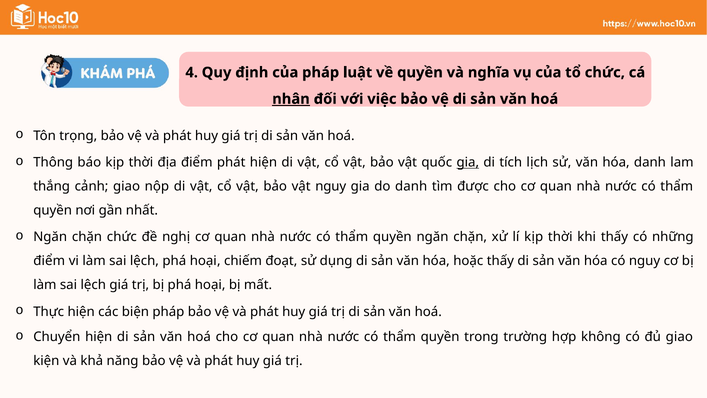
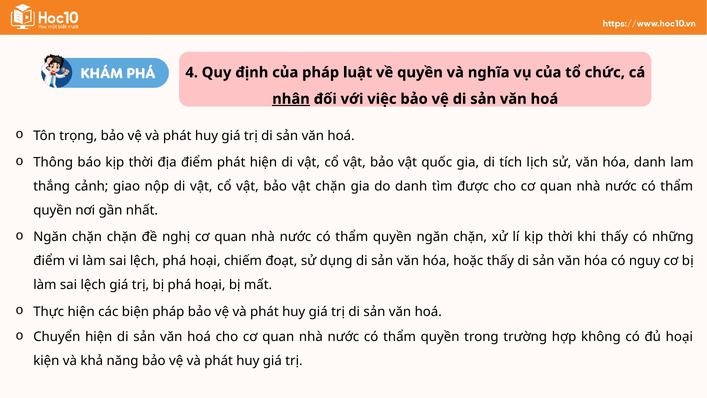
gia underline: present -> none (468, 162)
vật nguy: nguy -> chặn (331, 186)
chặn chức: chức -> chặn (122, 237)
đủ giao: giao -> hoại (679, 337)
